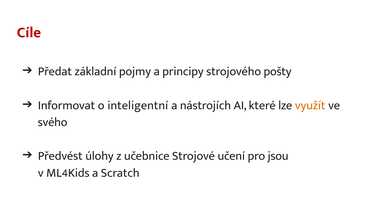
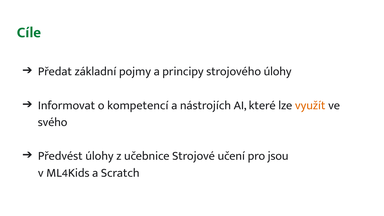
Cíle colour: red -> green (29, 33)
strojového pošty: pošty -> úlohy (278, 71)
inteligentní: inteligentní -> kompetencí (138, 105)
